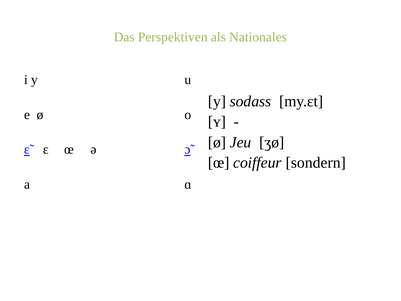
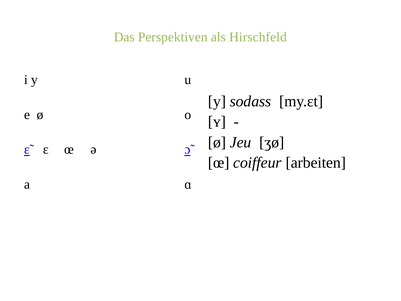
Nationales: Nationales -> Hirschfeld (258, 37)
sondern: sondern -> arbeiten (316, 162)
